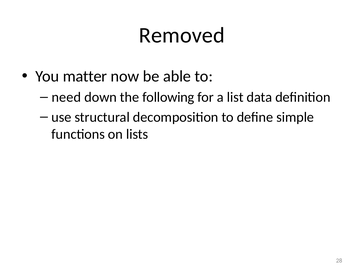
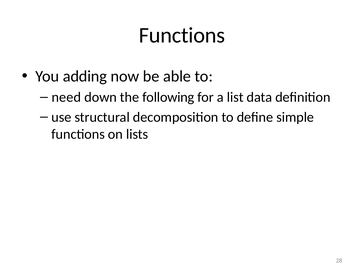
Removed: Removed -> Functions (182, 35)
matter: matter -> adding (85, 76)
